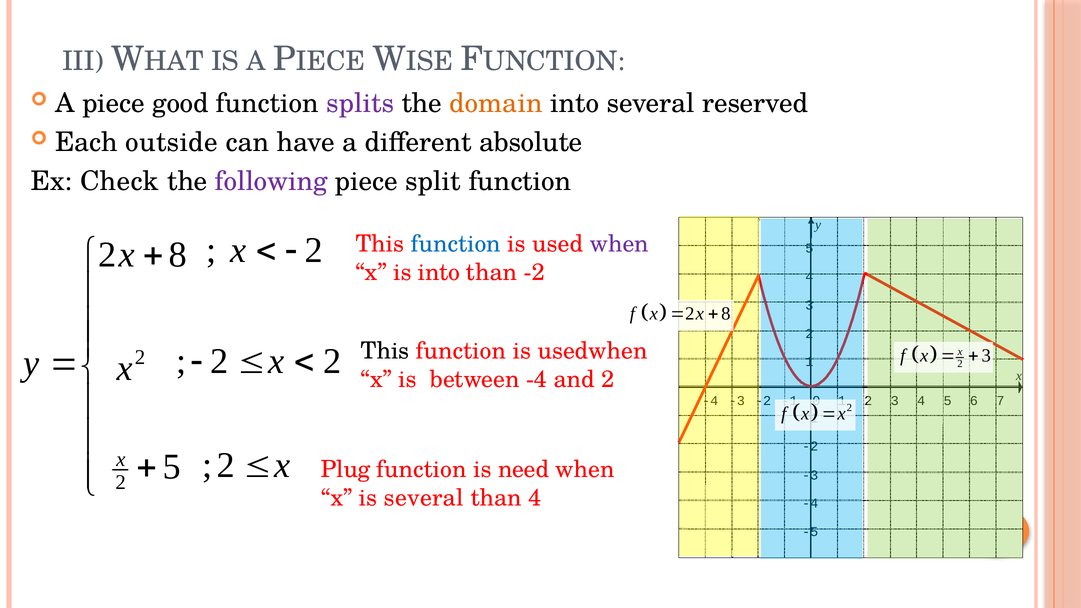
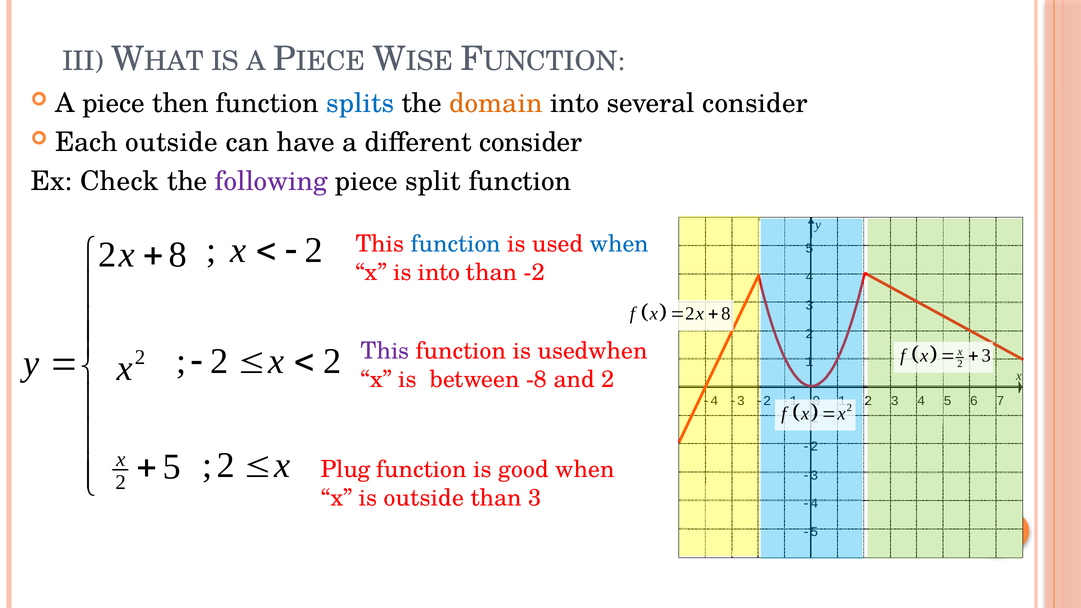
good: good -> then (180, 103)
splits colour: purple -> blue (360, 103)
several reserved: reserved -> consider (755, 103)
different absolute: absolute -> consider (531, 142)
when colour: purple -> blue (619, 244)
This colour: black -> purple (385, 351)
between -4: -4 -> -8 (537, 379)
need: need -> good (523, 470)
is several: several -> outside (424, 498)
than 4: 4 -> 3 (535, 498)
